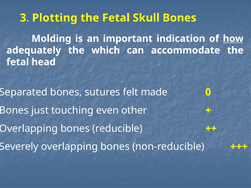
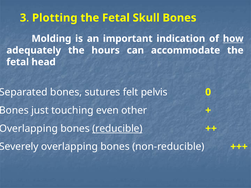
which: which -> hours (106, 50)
made: made -> pelvis (154, 92)
reducible underline: none -> present (117, 129)
